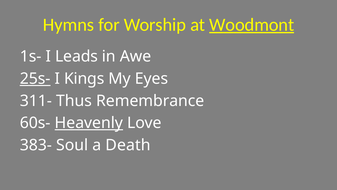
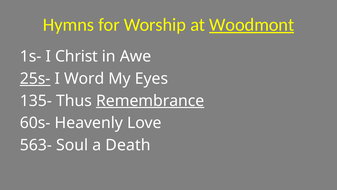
Leads: Leads -> Christ (77, 56)
Kings: Kings -> Word (84, 78)
311-: 311- -> 135- (36, 101)
Remembrance underline: none -> present (150, 101)
Heavenly underline: present -> none (89, 123)
383-: 383- -> 563- (36, 145)
